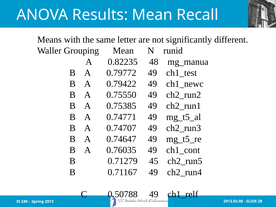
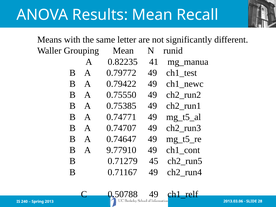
48: 48 -> 41 (154, 62)
0.76035: 0.76035 -> 9.77910 (121, 150)
